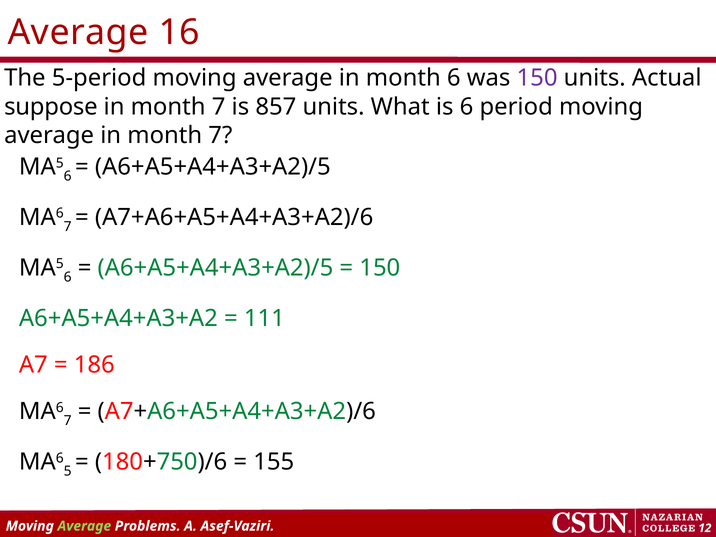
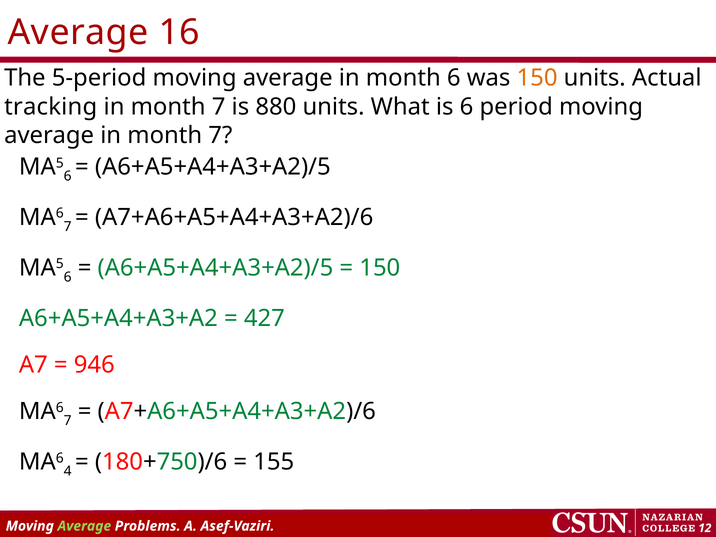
150 colour: purple -> orange (537, 78)
suppose: suppose -> tracking (51, 107)
857: 857 -> 880 (276, 107)
111: 111 -> 427 (264, 318)
186: 186 -> 946 (94, 365)
5: 5 -> 4 (68, 471)
